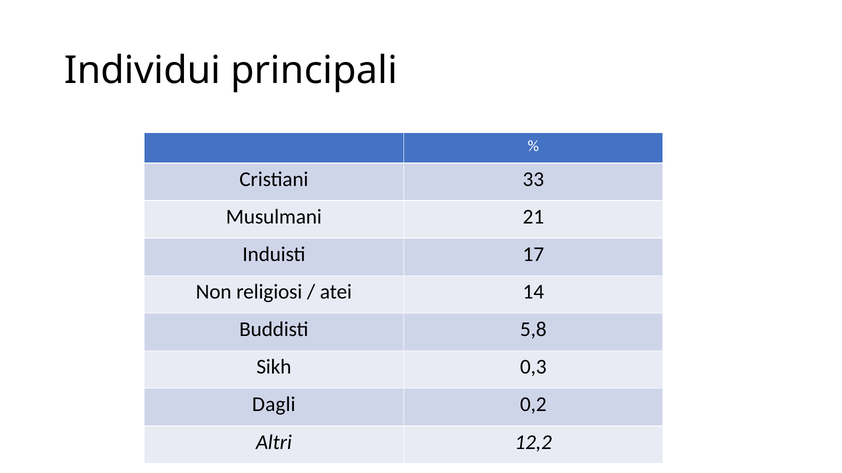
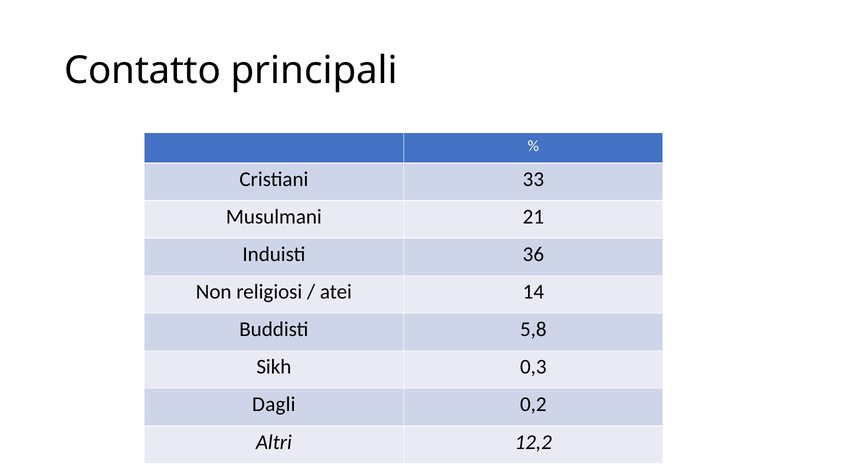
Individui: Individui -> Contatto (143, 71)
17: 17 -> 36 (533, 255)
